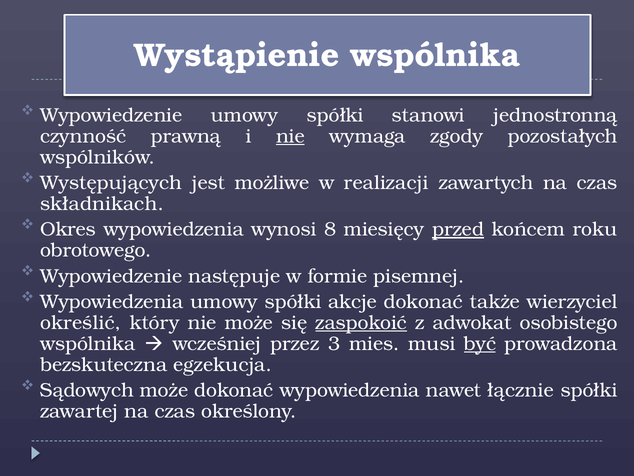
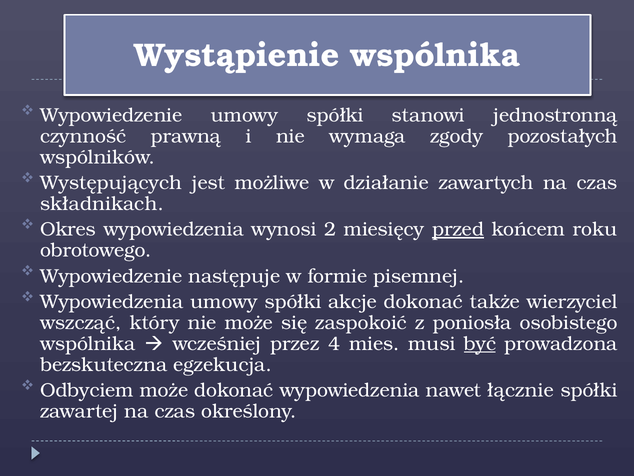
nie underline: present -> none (290, 136)
realizacji: realizacji -> działanie (386, 183)
8: 8 -> 2 (330, 229)
określić: określić -> wszcząć (81, 322)
zaspokoić underline: present -> none (361, 322)
adwokat: adwokat -> poniosła (472, 322)
3: 3 -> 4 (334, 343)
Sądowych: Sądowych -> Odbyciem (87, 390)
